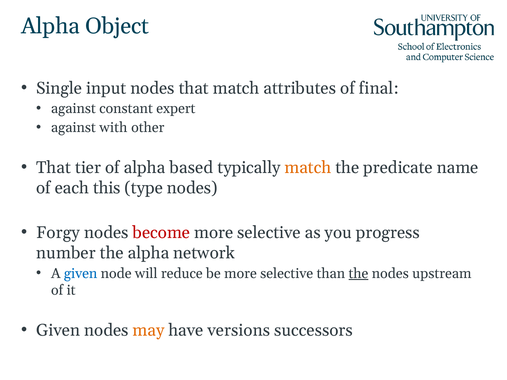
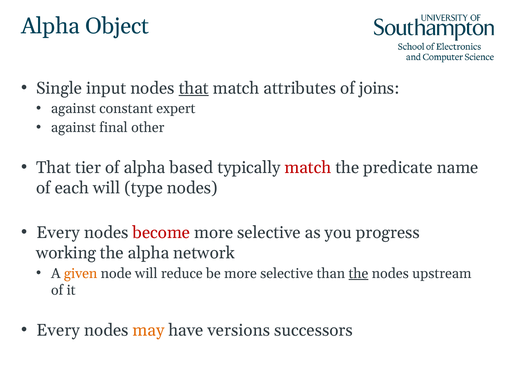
that underline: none -> present (194, 88)
final: final -> joins (379, 88)
with: with -> final (113, 128)
match colour: orange -> red (308, 168)
each this: this -> will (107, 188)
Forgy: Forgy -> Every (58, 233)
number: number -> working (66, 253)
given colour: blue -> orange (81, 274)
Given: Given -> Every (58, 330)
